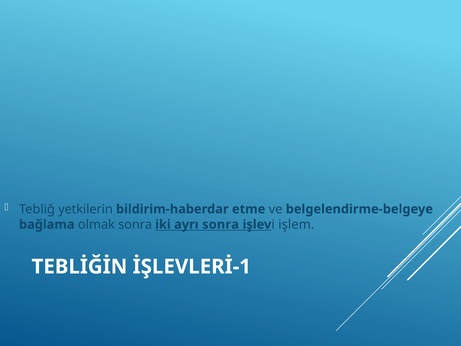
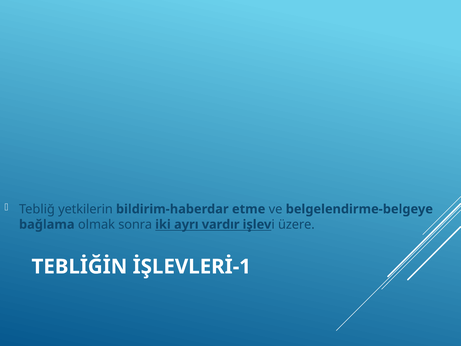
ayrı sonra: sonra -> vardır (221, 224)
işlem: işlem -> üzere (296, 224)
